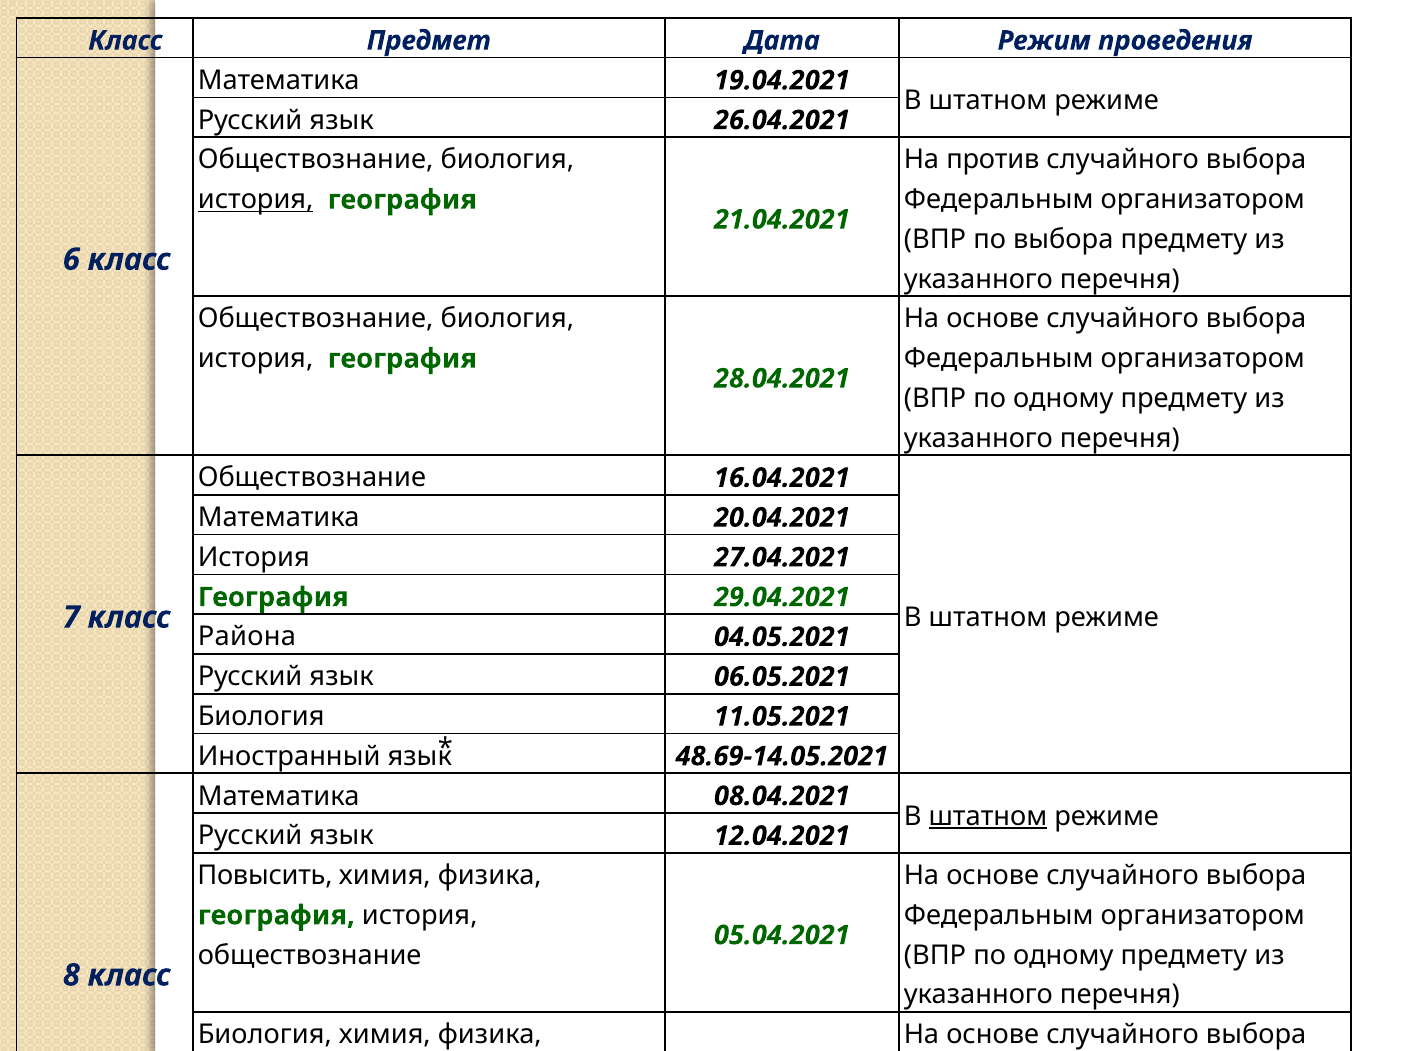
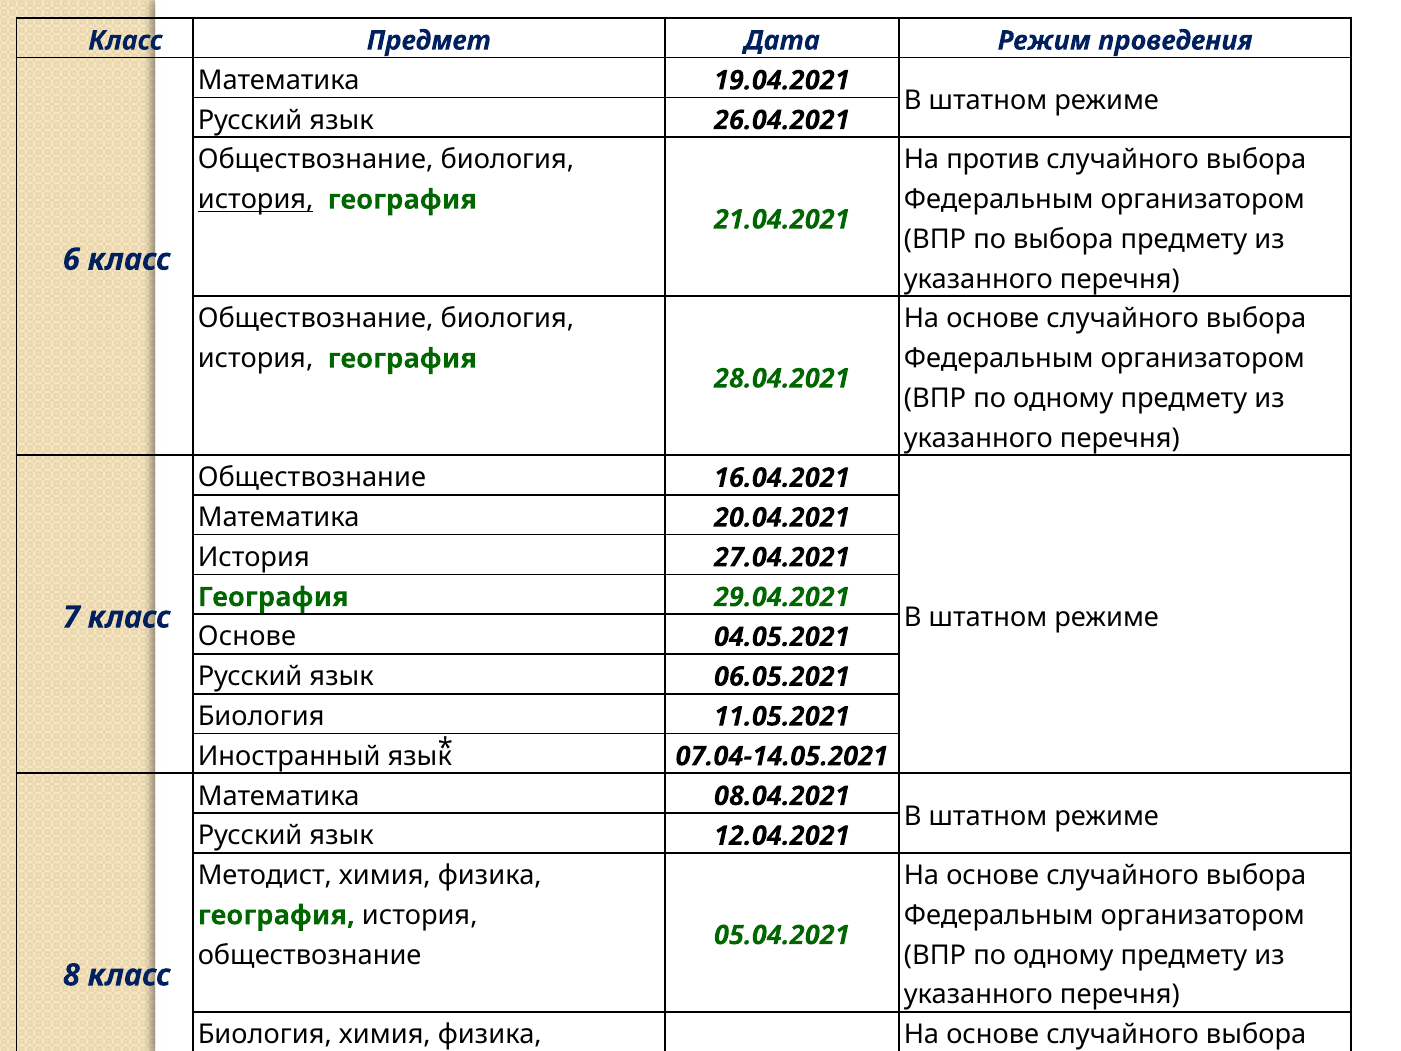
Района: Района -> Основе (247, 637)
48.69-14.05.2021: 48.69-14.05.2021 -> 07.04-14.05.2021 (782, 756)
штатном underline: present -> none (988, 816)
Повысить: Повысить -> Методист (265, 875)
